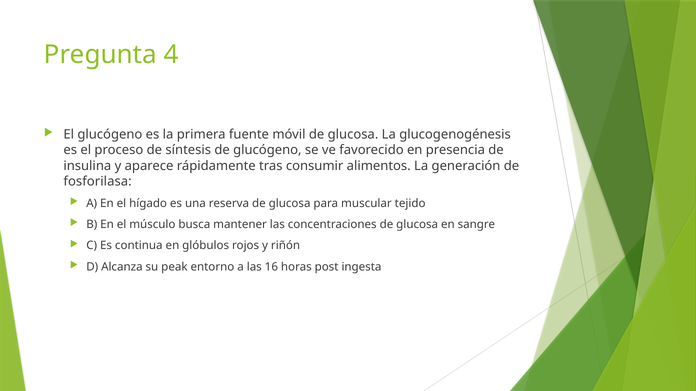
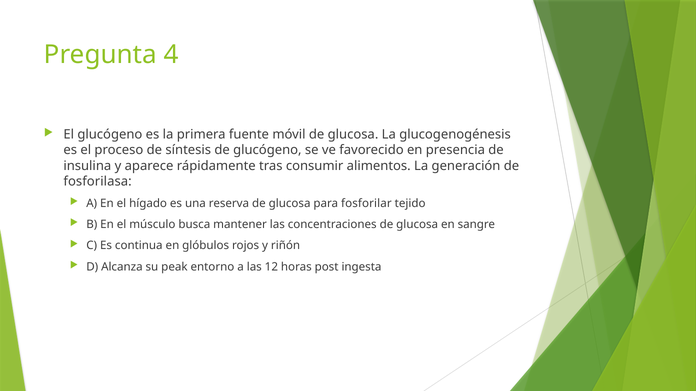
muscular: muscular -> fosforilar (366, 204)
16: 16 -> 12 (271, 267)
